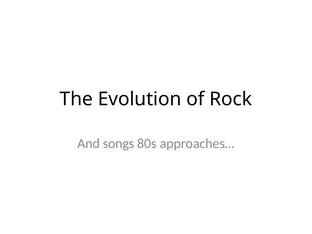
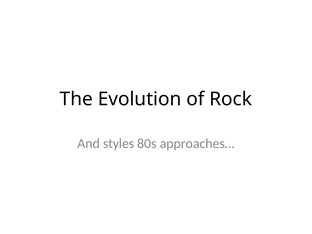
songs: songs -> styles (119, 143)
